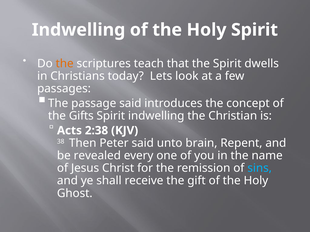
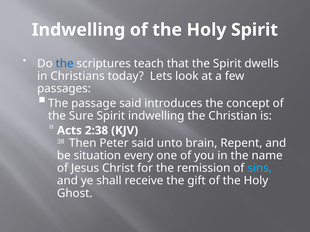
the colour: orange -> blue (65, 64)
Gifts: Gifts -> Sure (81, 116)
revealed: revealed -> situation (97, 156)
